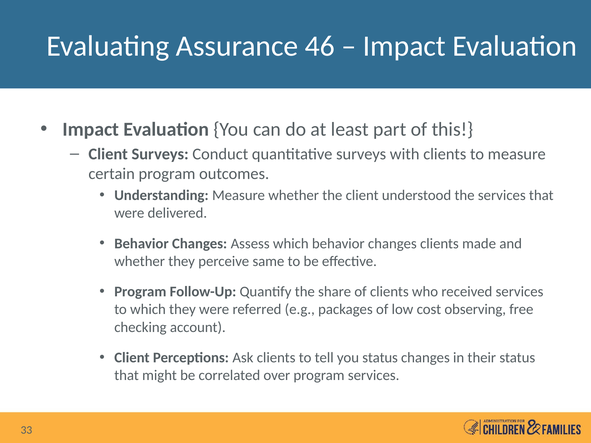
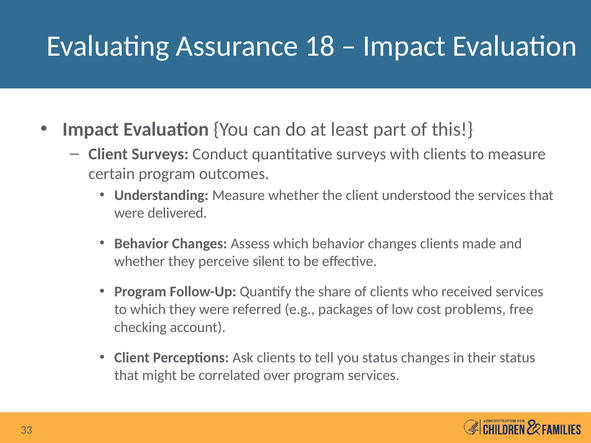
46: 46 -> 18 (320, 46)
same: same -> silent (268, 261)
observing: observing -> problems (475, 310)
